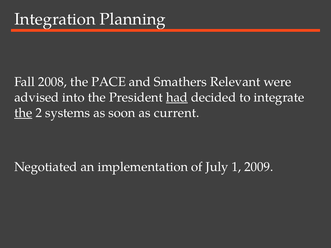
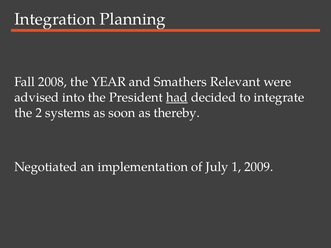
PACE: PACE -> YEAR (109, 82)
the underline: present -> none (23, 113)
current: current -> thereby (177, 113)
